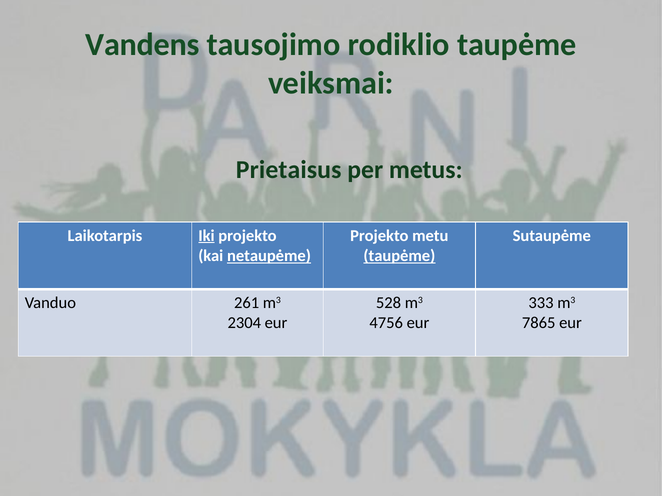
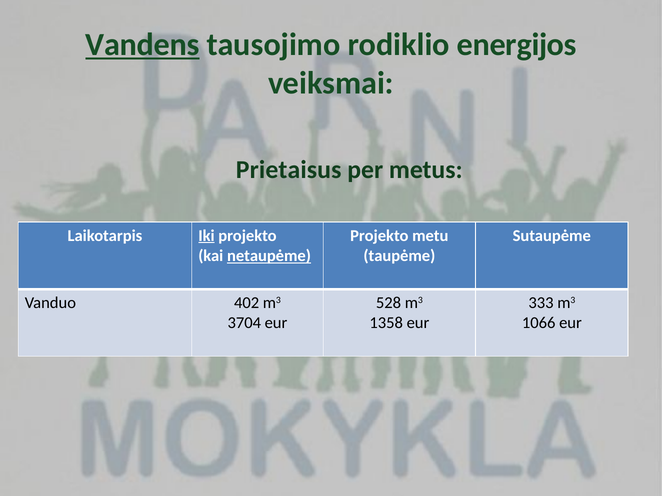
Vandens underline: none -> present (142, 45)
rodiklio taupėme: taupėme -> energijos (517, 45)
taupėme underline: present -> none (399, 256)
261: 261 -> 402 (247, 303)
2304: 2304 -> 3704 (244, 323)
4756: 4756 -> 1358 (386, 323)
7865: 7865 -> 1066 (539, 323)
